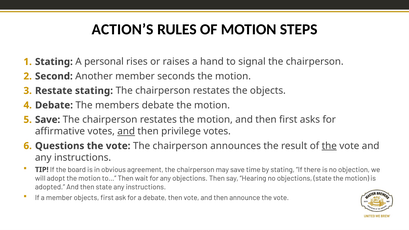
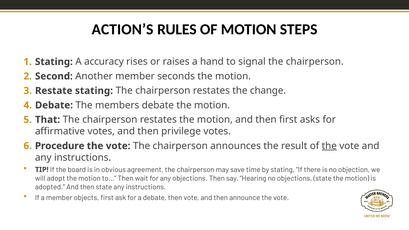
personal: personal -> accuracy (104, 62)
the objects: objects -> change (268, 91)
Save: Save -> That (48, 120)
and underline: present -> none (126, 131)
Questions: Questions -> Procedure (60, 146)
